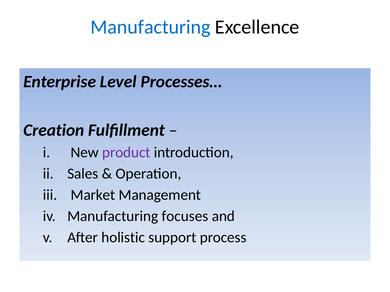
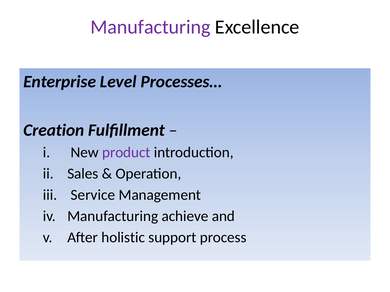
Manufacturing colour: blue -> purple (150, 27)
Market: Market -> Service (93, 195)
focuses: focuses -> achieve (185, 217)
